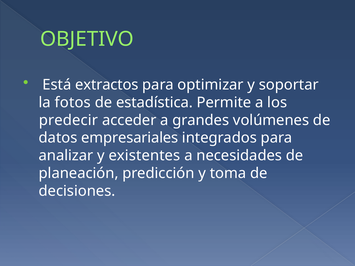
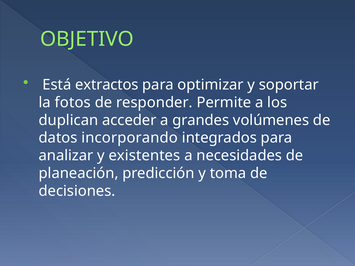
estadística: estadística -> responder (154, 103)
predecir: predecir -> duplican (68, 120)
empresariales: empresariales -> incorporando (130, 138)
